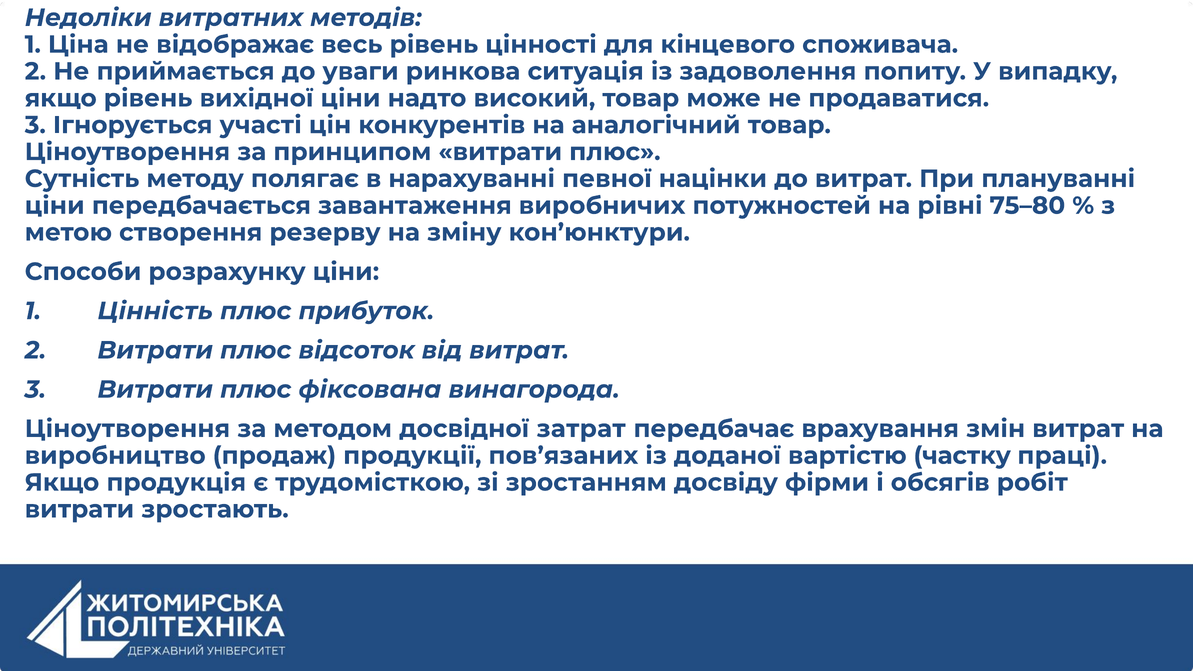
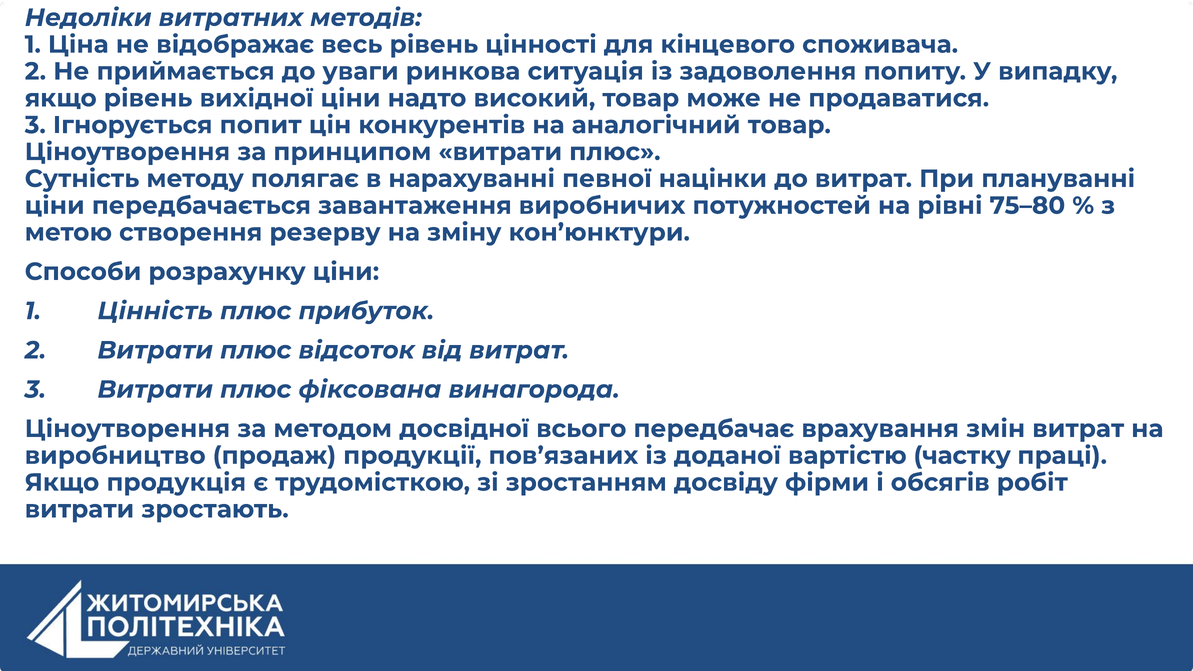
участі: участі -> попит (261, 125)
затрат: затрат -> всього (581, 429)
